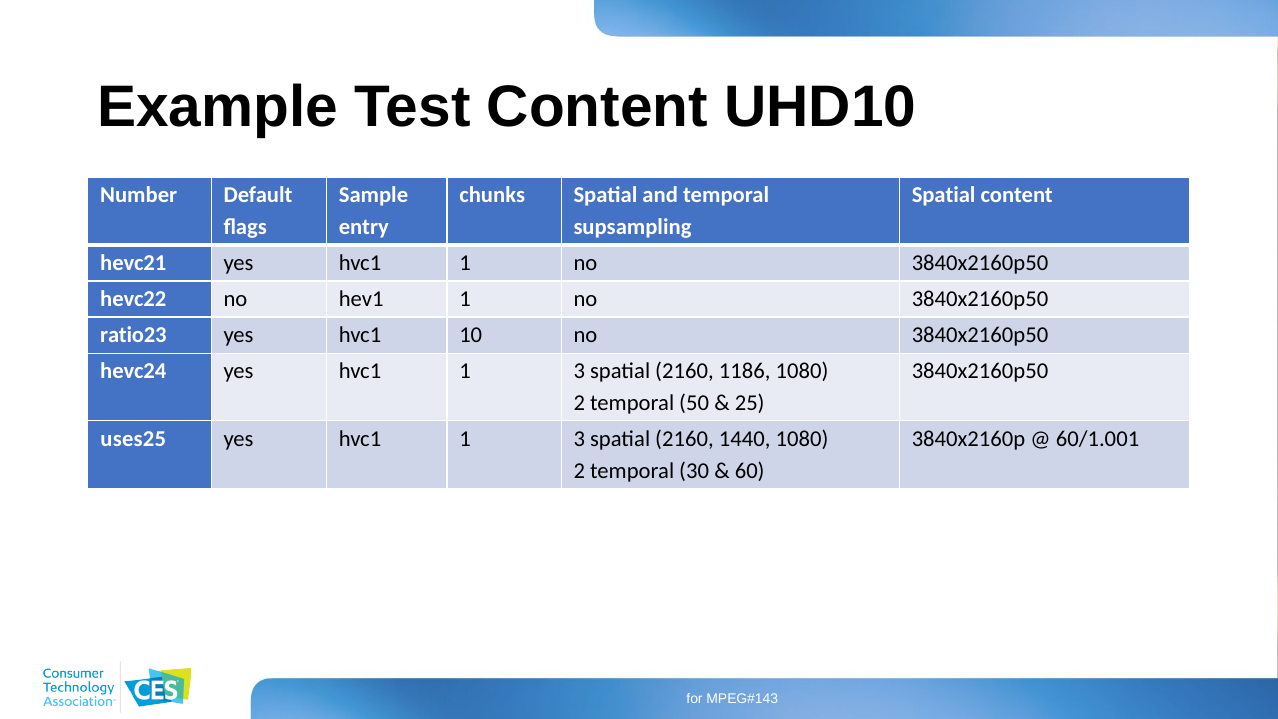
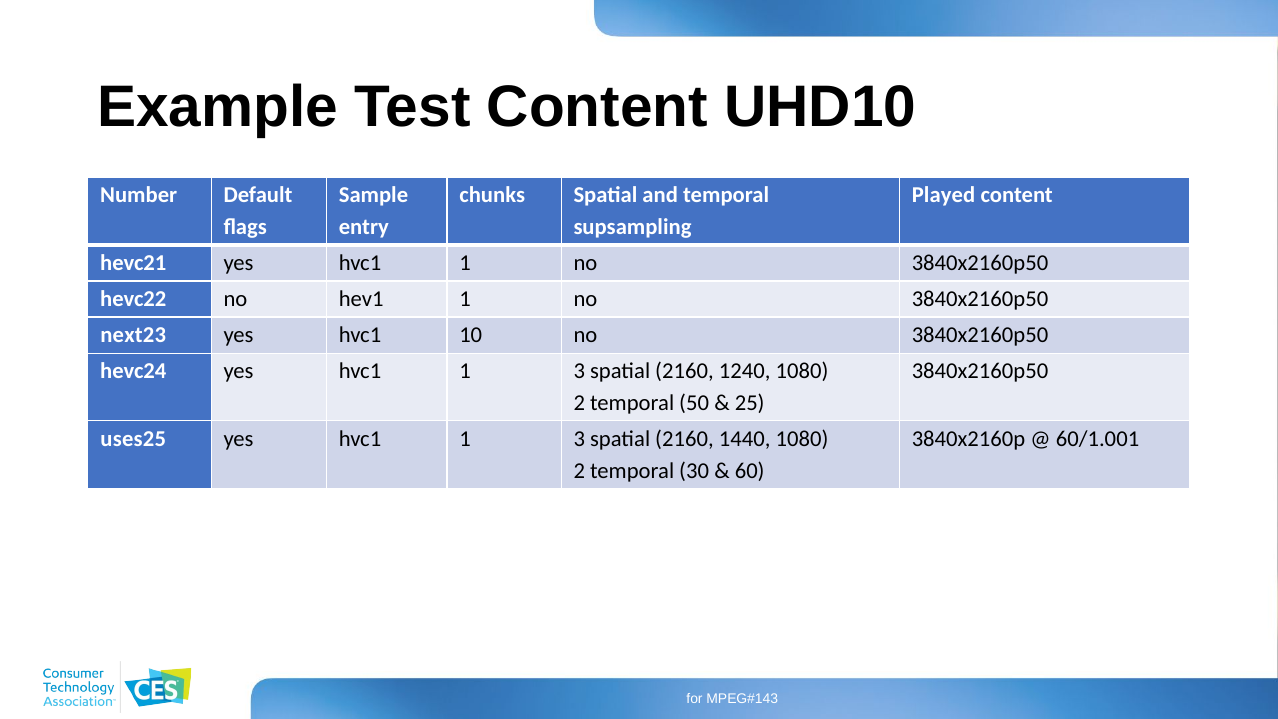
Spatial: Spatial -> Played (944, 195)
ratio23: ratio23 -> next23 (133, 335)
1186: 1186 -> 1240 (745, 371)
